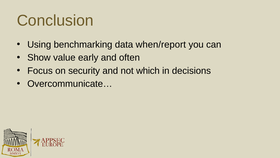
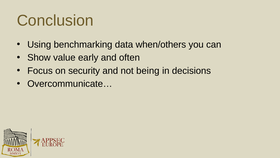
when/report: when/report -> when/others (161, 44)
which: which -> being (148, 71)
